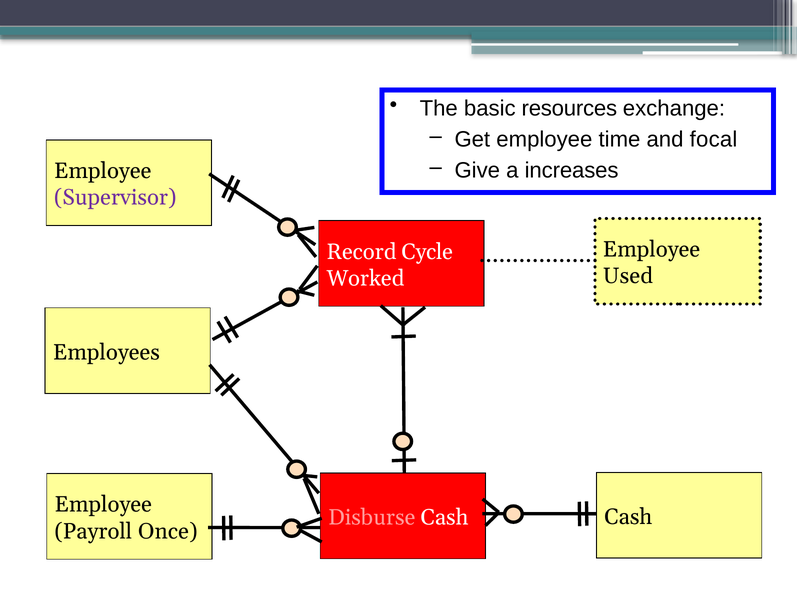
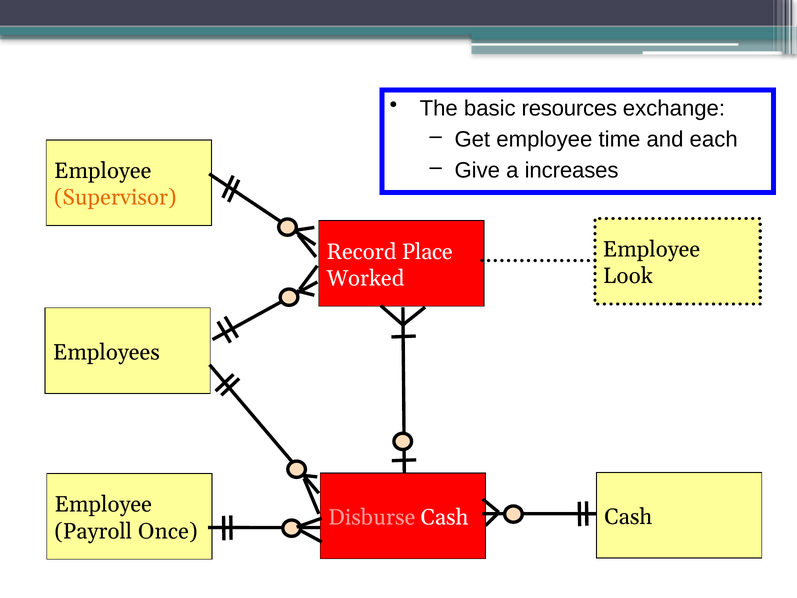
focal: focal -> each (714, 140)
Supervisor colour: purple -> orange (115, 198)
Cycle: Cycle -> Place (427, 252)
Used: Used -> Look (628, 276)
